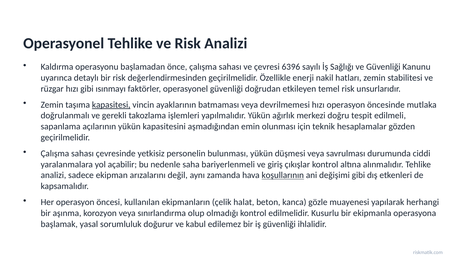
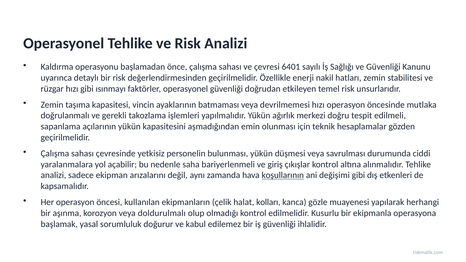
6396: 6396 -> 6401 (291, 67)
kapasitesi underline: present -> none (111, 105)
beton: beton -> kolları (268, 202)
sınırlandırma: sınırlandırma -> doldurulmalı (162, 213)
